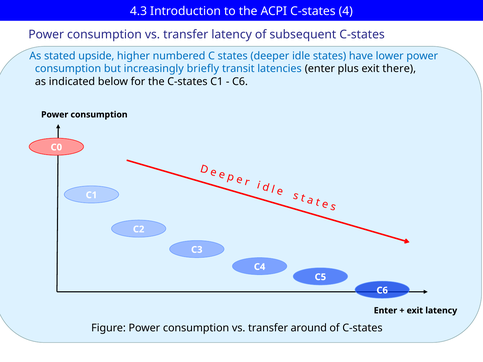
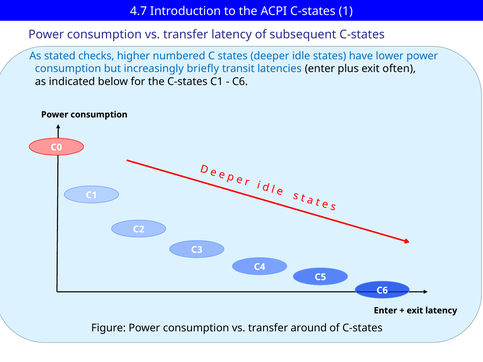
4.3: 4.3 -> 4.7 (138, 11)
4: 4 -> 1 (346, 11)
upside: upside -> checks (96, 56)
there: there -> often (399, 69)
